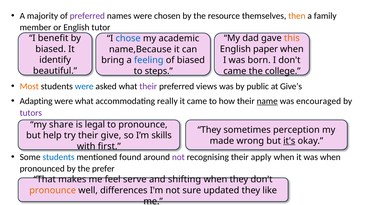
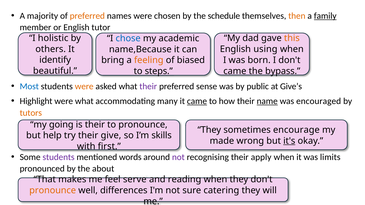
preferred colour: purple -> orange (87, 16)
resource: resource -> schedule (224, 16)
family underline: none -> present (325, 16)
benefit: benefit -> holistic (53, 38)
biased: biased -> others (51, 49)
paper: paper -> using (265, 49)
feeling colour: blue -> orange (149, 60)
college: college -> bypass (283, 71)
Most colour: orange -> blue (29, 87)
were colour: blue -> orange (84, 87)
views: views -> sense (207, 87)
Adapting: Adapting -> Highlight (36, 101)
really: really -> many (167, 101)
came underline: none -> present (197, 101)
tutors colour: purple -> orange (31, 113)
share: share -> going (61, 125)
is legal: legal -> their (95, 125)
perception: perception -> encourage (296, 130)
students colour: blue -> purple (59, 157)
found: found -> words (130, 157)
was when: when -> limits (330, 157)
prefer: prefer -> about (103, 169)
shifting: shifting -> reading (185, 180)
updated: updated -> catering (221, 191)
like: like -> will (270, 191)
